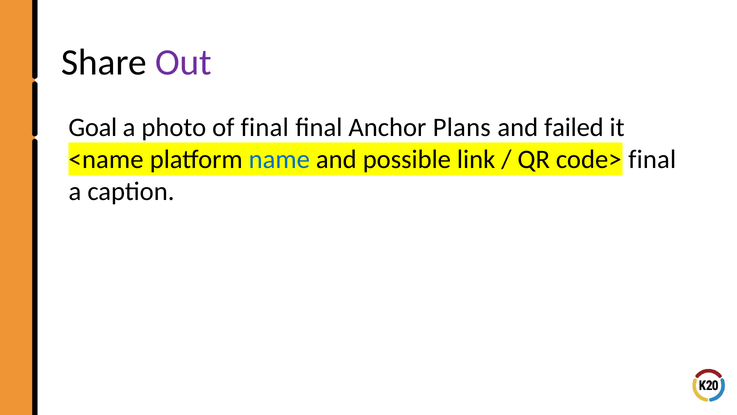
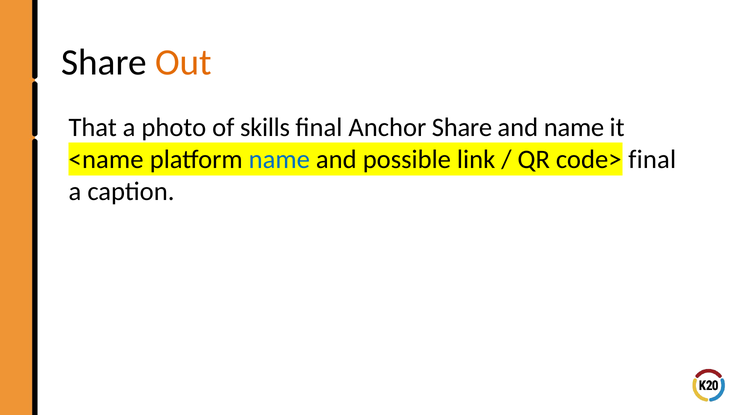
Out colour: purple -> orange (183, 62)
Goal: Goal -> That (93, 127)
of final: final -> skills (265, 127)
Anchor Plans: Plans -> Share (462, 127)
and failed: failed -> name (574, 127)
